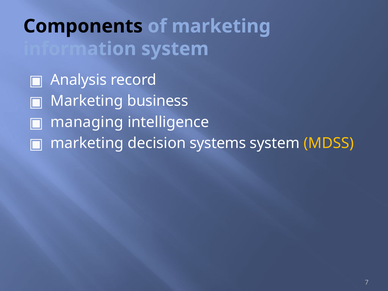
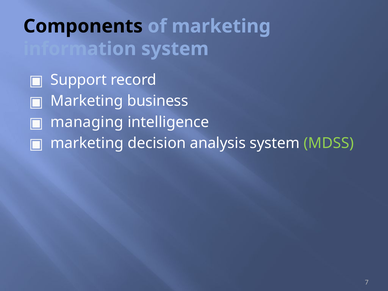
Analysis: Analysis -> Support (79, 80)
systems: systems -> analysis (218, 143)
MDSS colour: yellow -> light green (329, 143)
